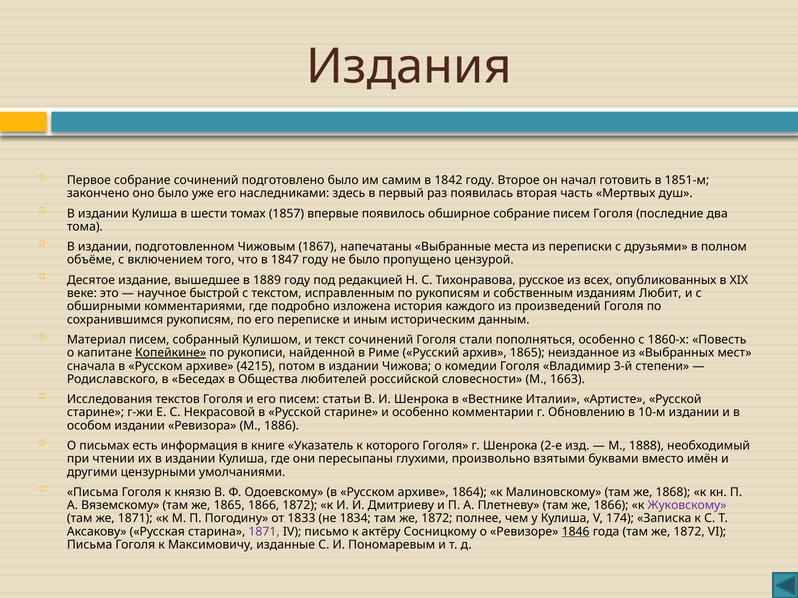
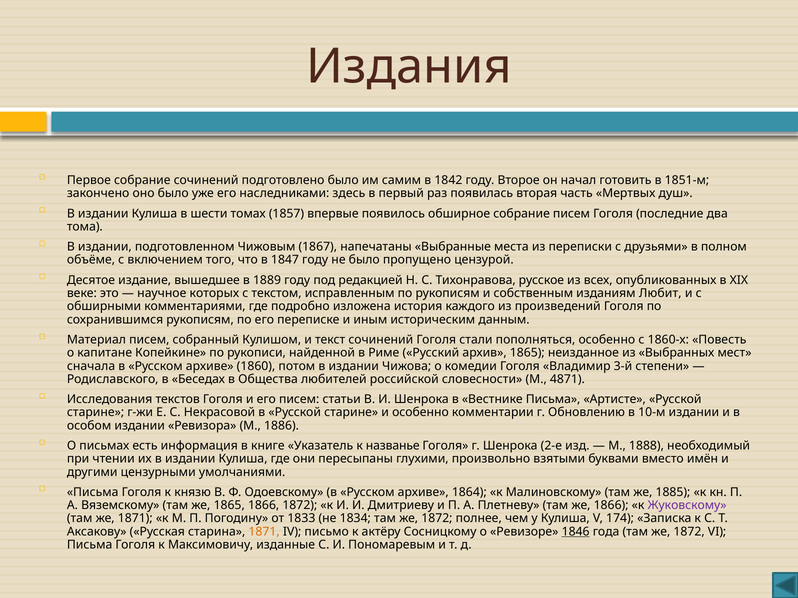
быстрой: быстрой -> которых (214, 293)
Копейкине underline: present -> none (171, 353)
4215: 4215 -> 1860 (256, 366)
1663: 1663 -> 4871 (567, 379)
Вестнике Италии: Италии -> Письма (553, 400)
которого: которого -> названье (393, 446)
1868: 1868 -> 1885 (673, 493)
1871 colour: purple -> orange (264, 532)
